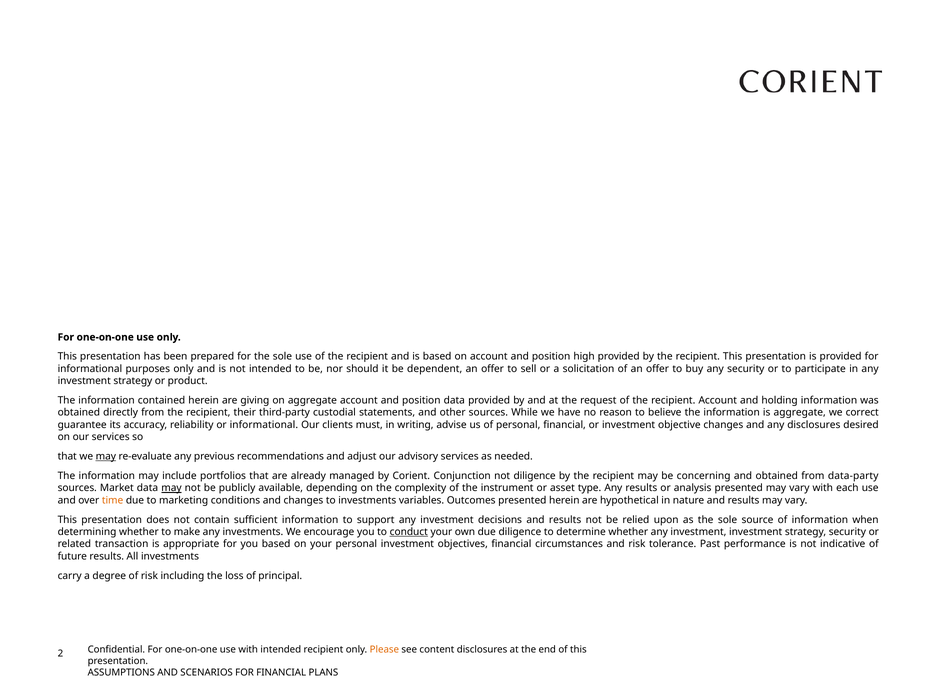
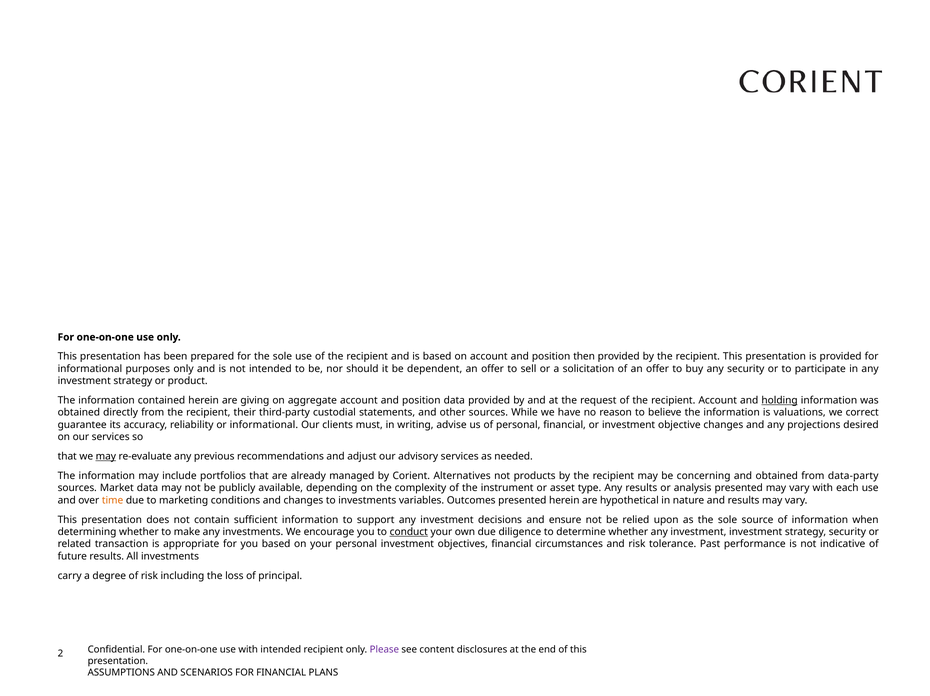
high: high -> then (584, 357)
holding underline: none -> present (780, 400)
is aggregate: aggregate -> valuations (800, 413)
any disclosures: disclosures -> projections (814, 425)
Conjunction: Conjunction -> Alternatives (462, 476)
not diligence: diligence -> products (535, 476)
may underline: present -> none (171, 488)
decisions and results: results -> ensure (565, 520)
Please colour: orange -> purple (384, 650)
